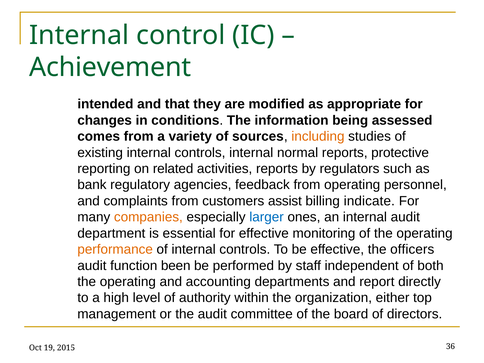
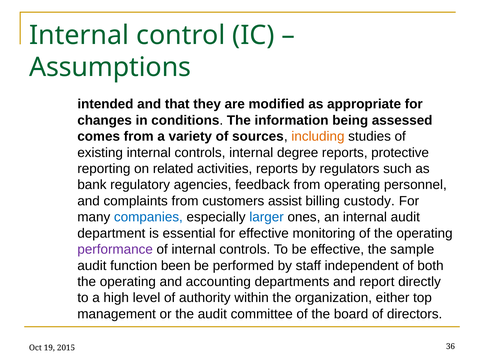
Achievement: Achievement -> Assumptions (110, 67)
normal: normal -> degree (298, 153)
indicate: indicate -> custody (369, 201)
companies colour: orange -> blue (148, 217)
performance colour: orange -> purple (115, 249)
officers: officers -> sample (412, 249)
